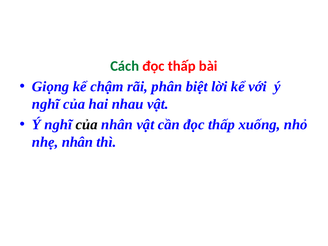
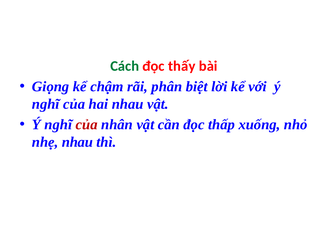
thấp: thấp -> thấy (182, 66)
của colour: black -> red (87, 124)
nhẹ nhân: nhân -> nhau (77, 142)
